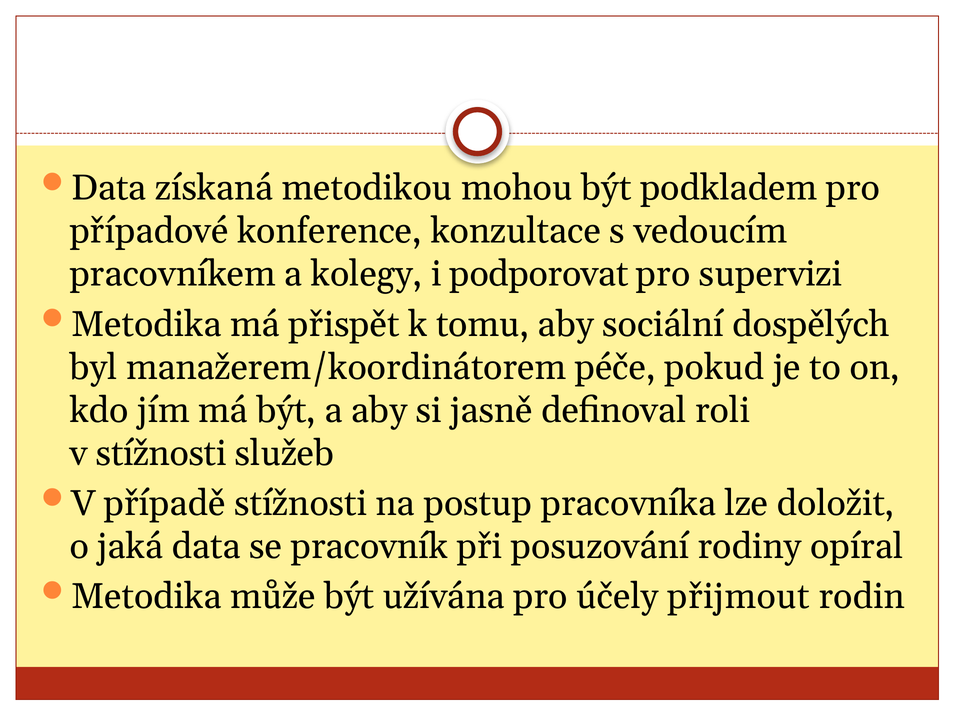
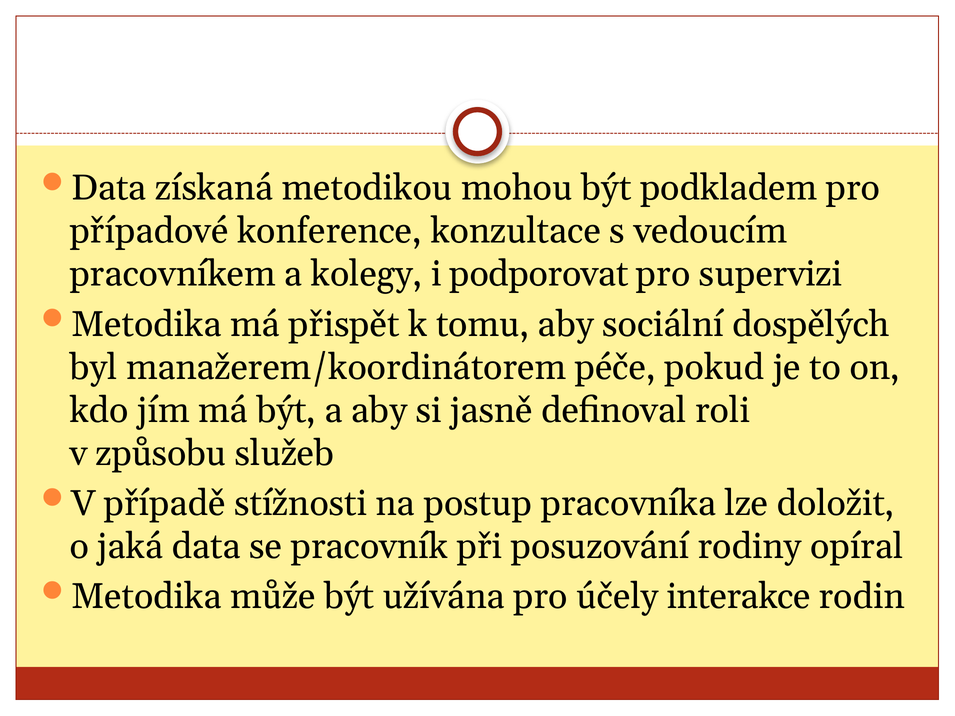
v stížnosti: stížnosti -> způsobu (161, 453)
přijmout: přijmout -> interakce (739, 597)
